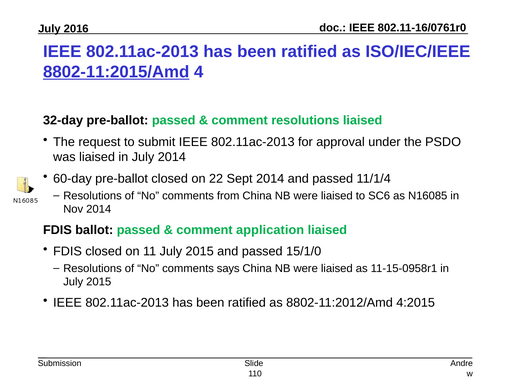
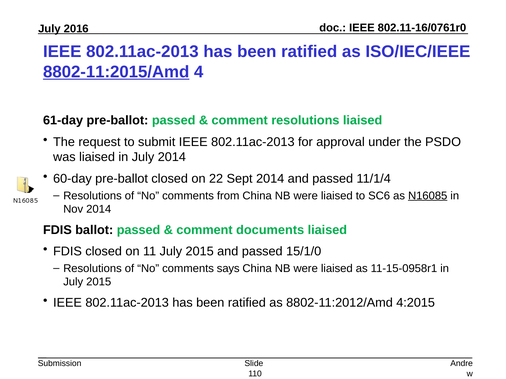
32-day: 32-day -> 61-day (63, 121)
N16085 underline: none -> present (428, 196)
application: application -> documents (270, 230)
